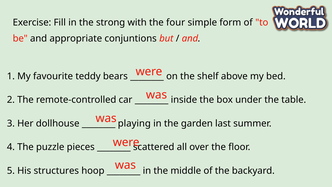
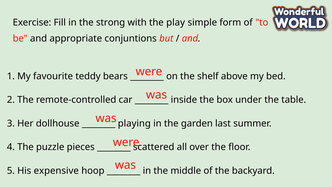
four: four -> play (176, 22)
structures: structures -> expensive (56, 170)
